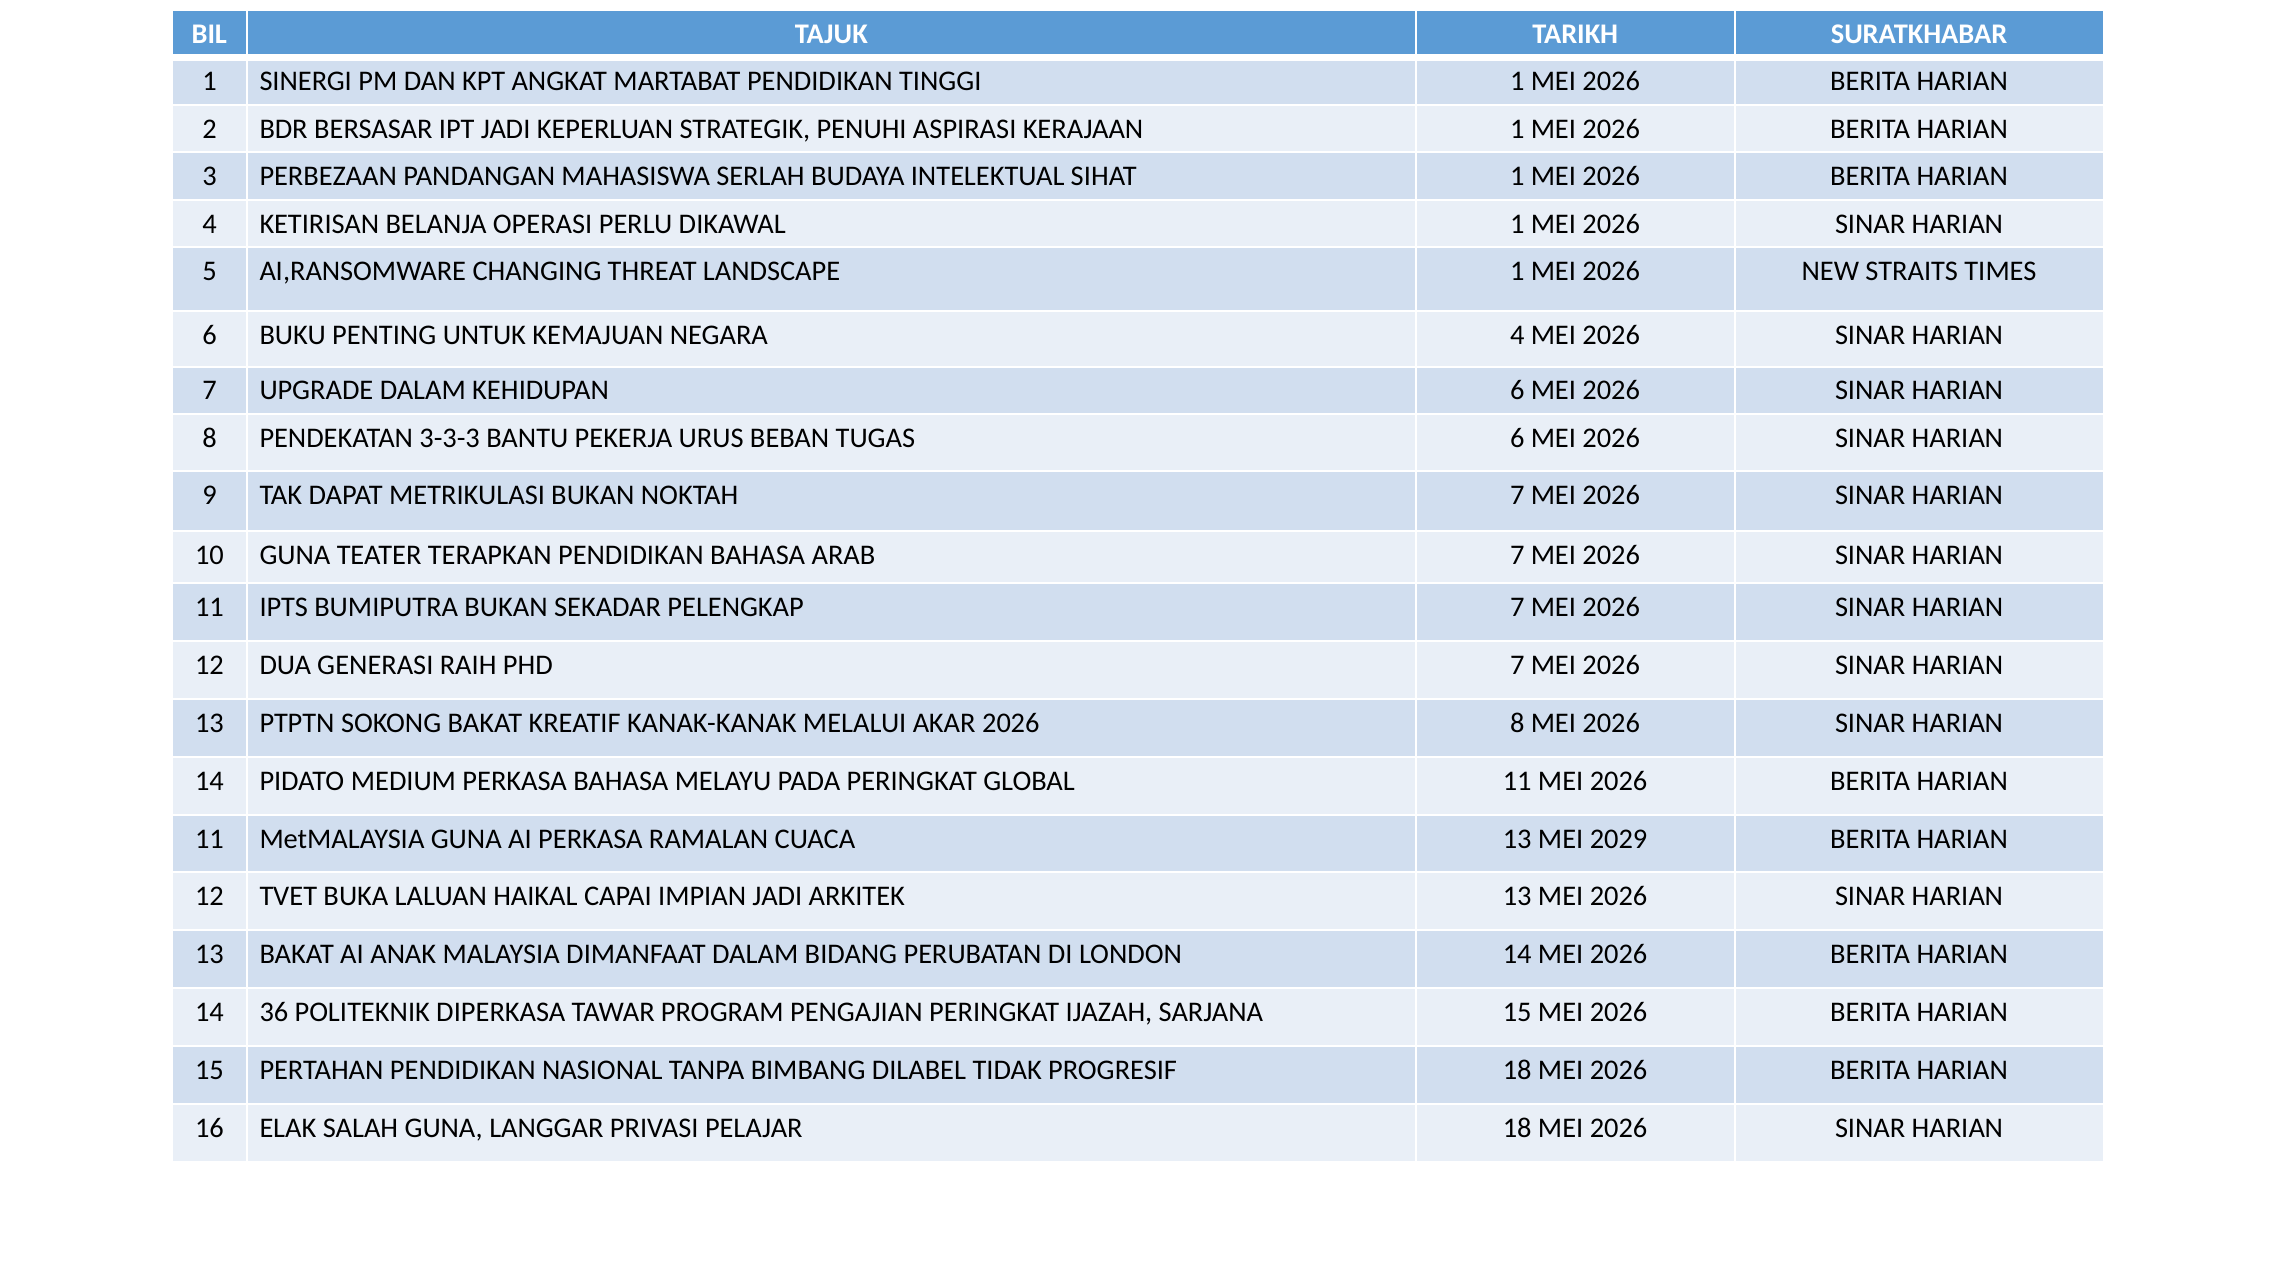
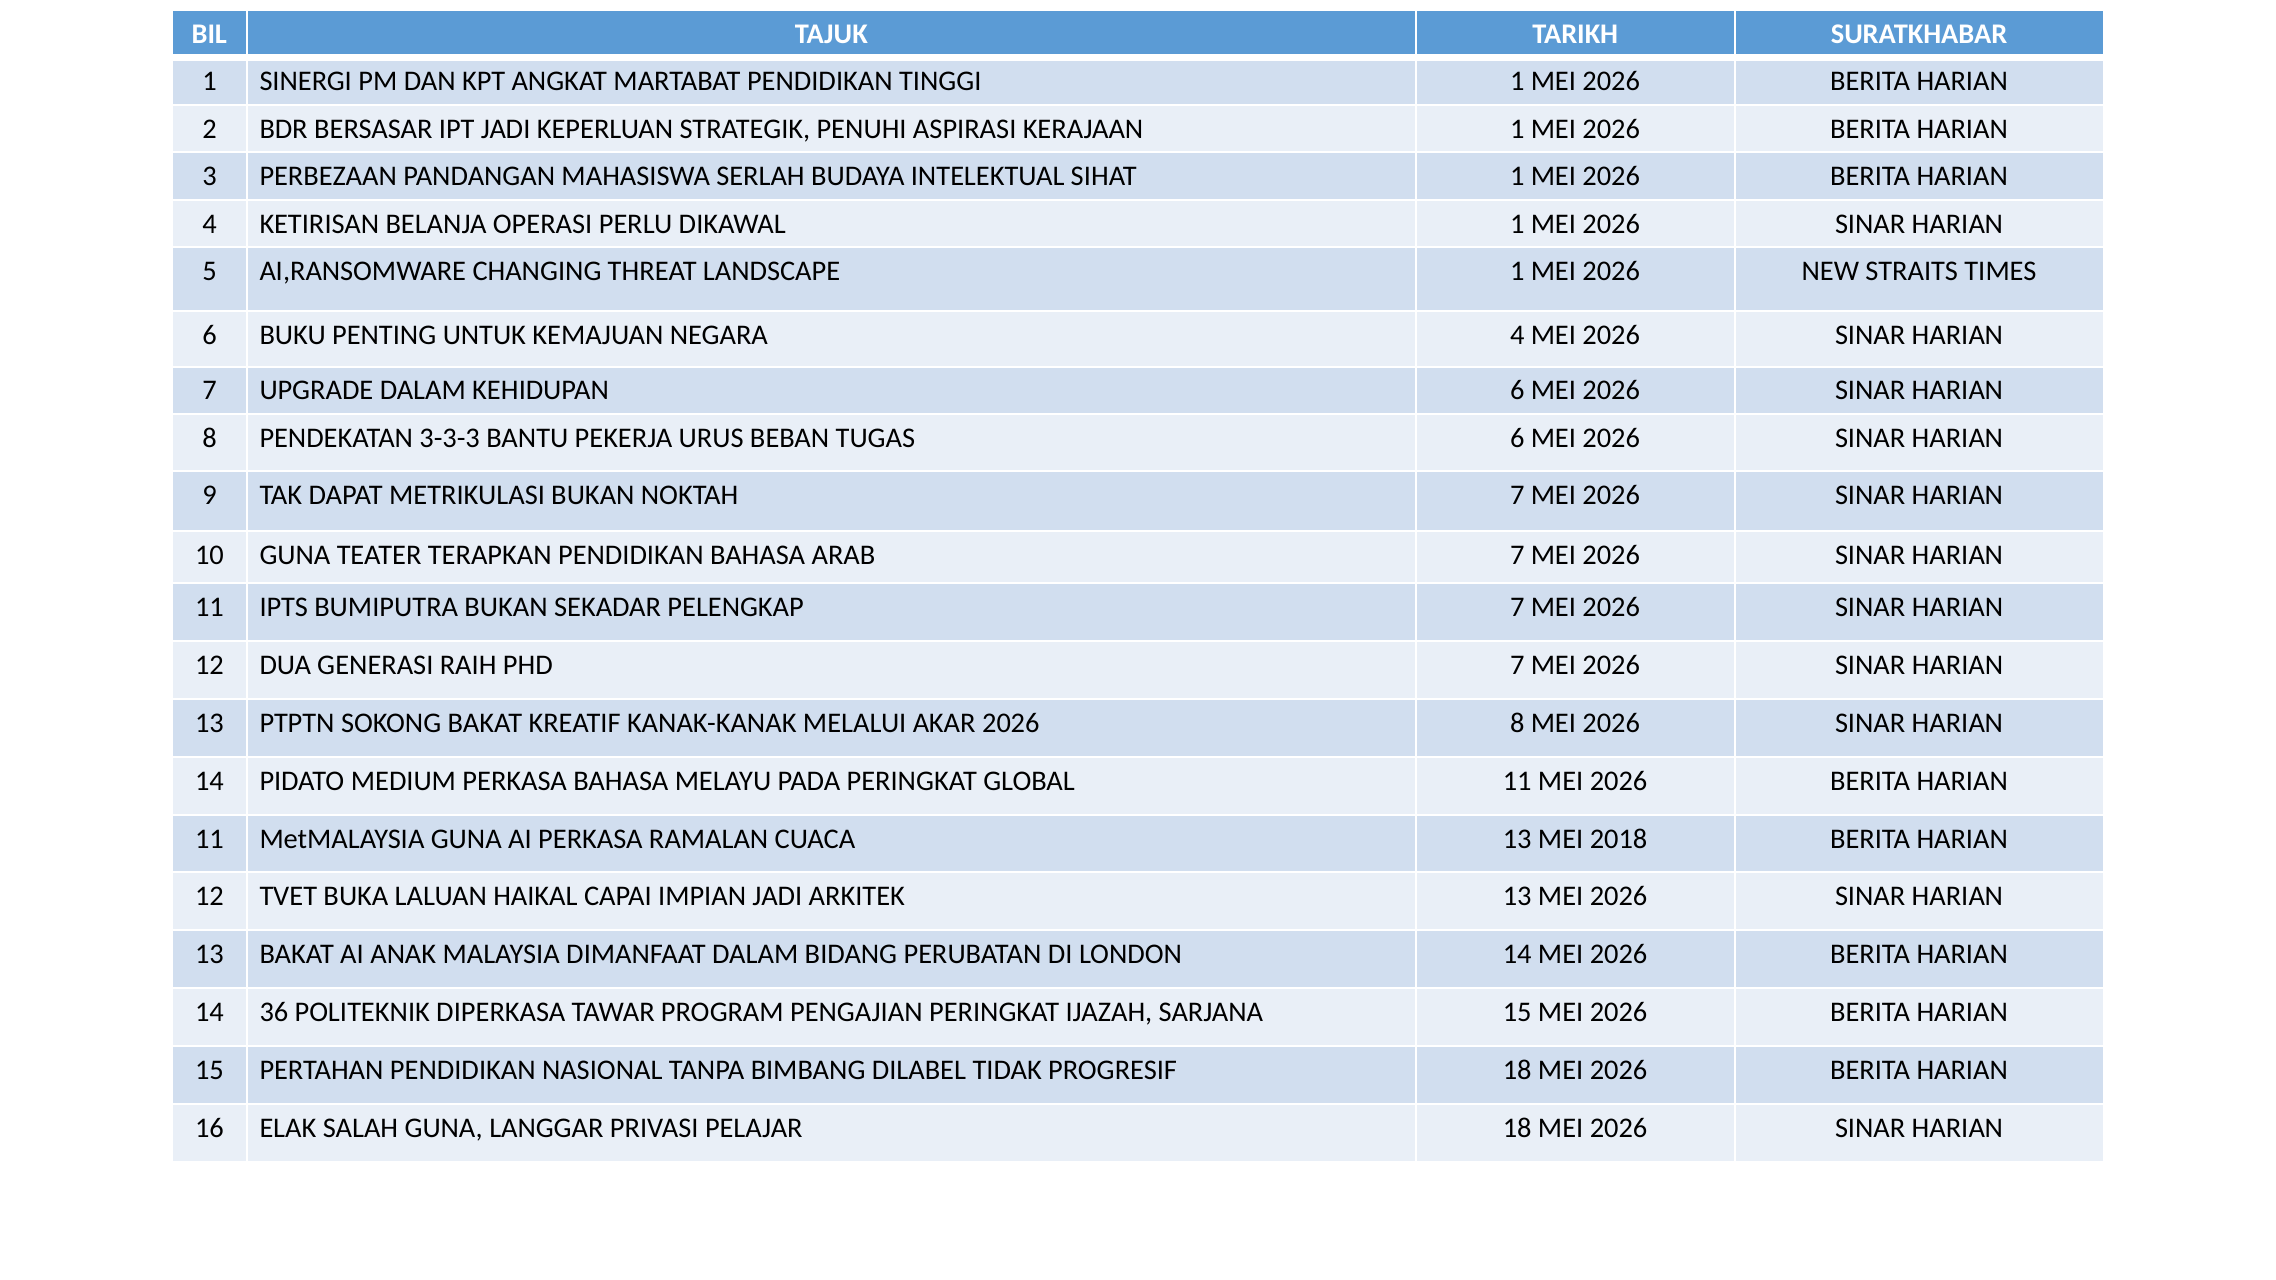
2029: 2029 -> 2018 (1619, 839)
